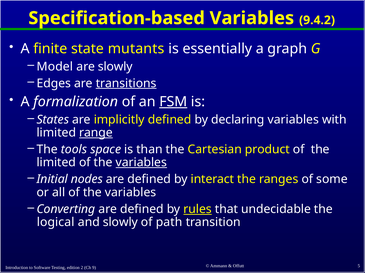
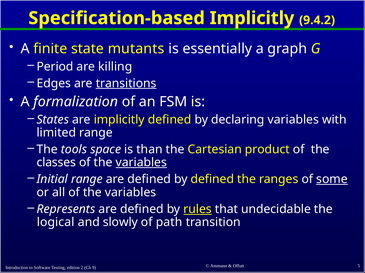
Specification-based Variables: Variables -> Implicitly (252, 18)
Model: Model -> Period (55, 67)
are slowly: slowly -> killing (115, 67)
FSM underline: present -> none (173, 102)
range underline: present -> none (96, 133)
limited: limited -> classes (56, 163)
Initial nodes: nodes -> range (87, 180)
by interact: interact -> defined (212, 180)
some underline: none -> present (332, 180)
Converting: Converting -> Represents (66, 210)
